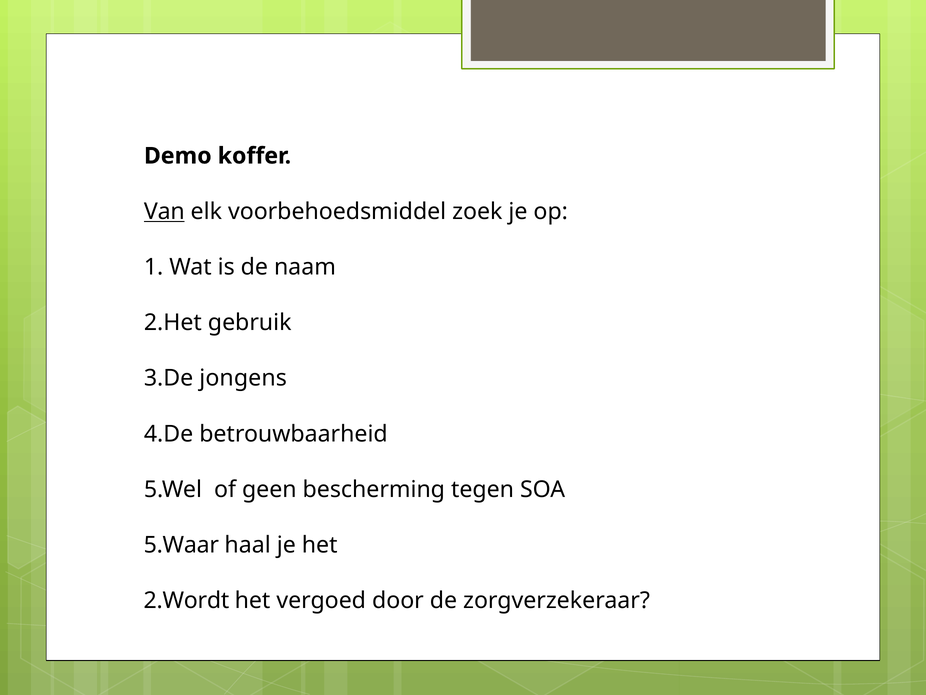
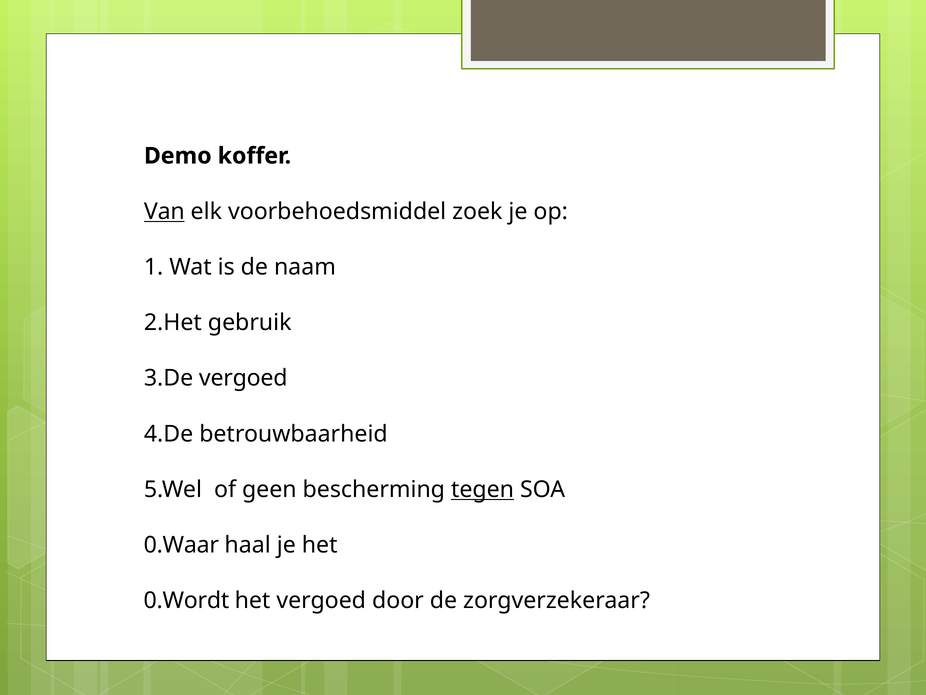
3.De jongens: jongens -> vergoed (243, 378)
tegen underline: none -> present (483, 489)
5.Waar: 5.Waar -> 0.Waar (181, 545)
2.Wordt: 2.Wordt -> 0.Wordt (186, 600)
